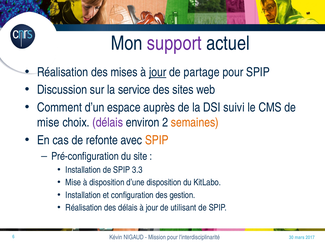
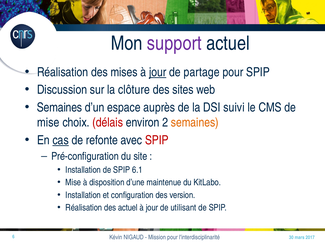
service: service -> clôture (134, 90)
Comment: Comment -> Semaines (60, 108)
délais colour: purple -> red (108, 123)
cas underline: none -> present (61, 141)
SPIP colour: orange -> red (157, 141)
3.3: 3.3 -> 6.1 (137, 170)
d’une disposition: disposition -> maintenue (164, 183)
gestion: gestion -> version (182, 196)
des délais: délais -> actuel (128, 208)
